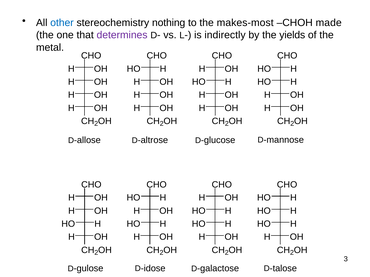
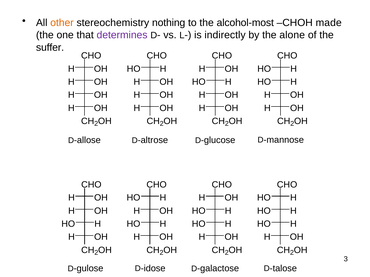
other colour: blue -> orange (62, 23)
makes-most: makes-most -> alcohol-most (245, 23)
yields: yields -> alone (292, 35)
metal: metal -> suffer (50, 47)
